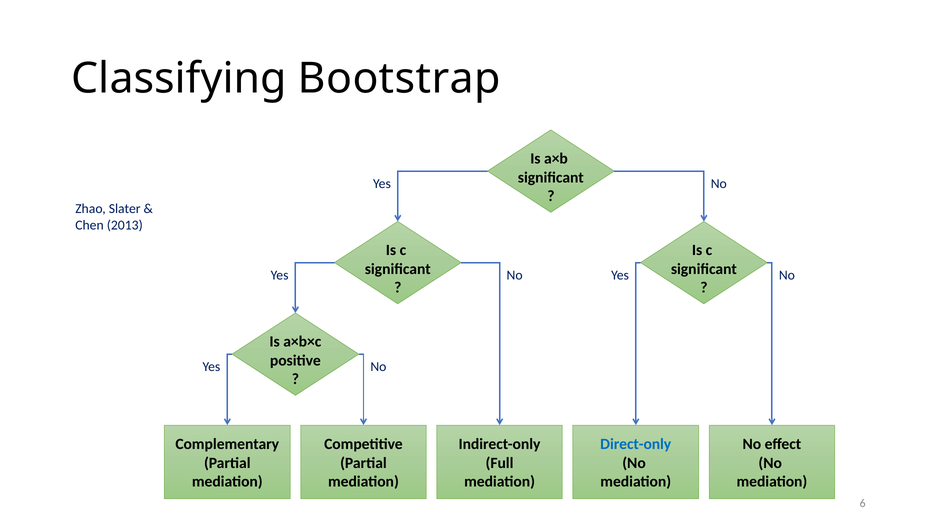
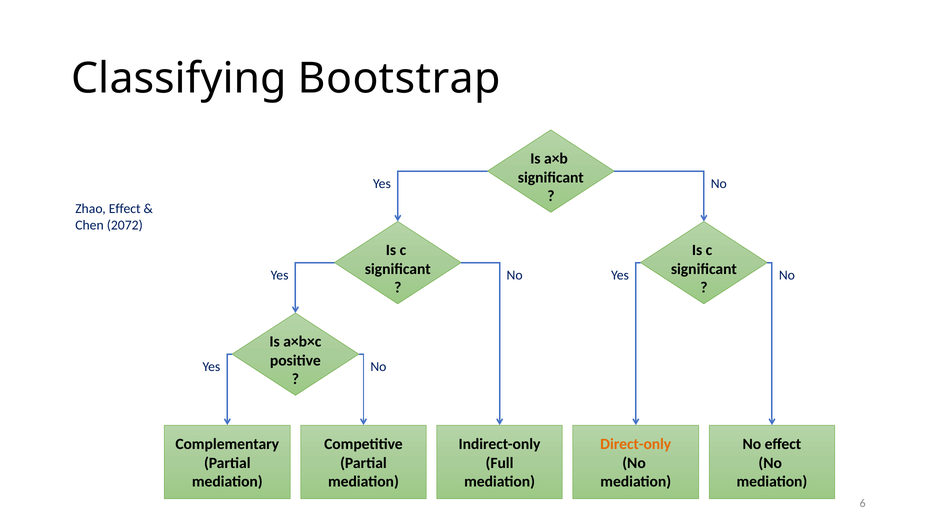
Zhao Slater: Slater -> Effect (125, 209)
2013: 2013 -> 2072 (125, 225)
Direct-only colour: blue -> orange (636, 444)
